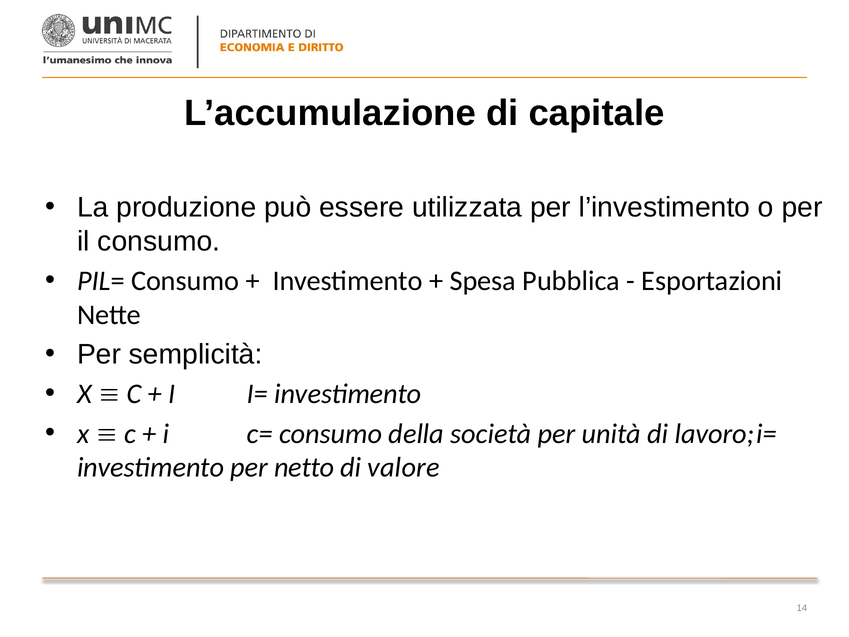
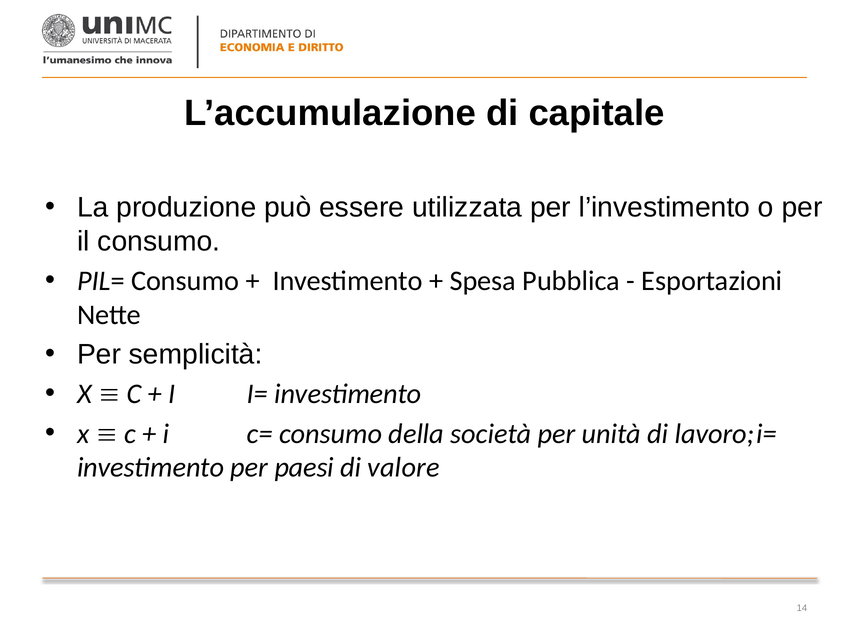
netto: netto -> paesi (304, 467)
